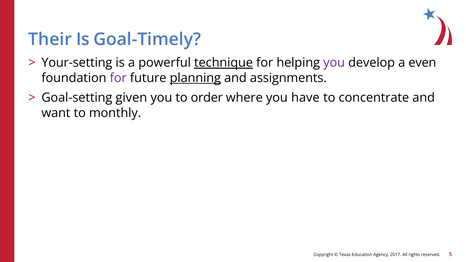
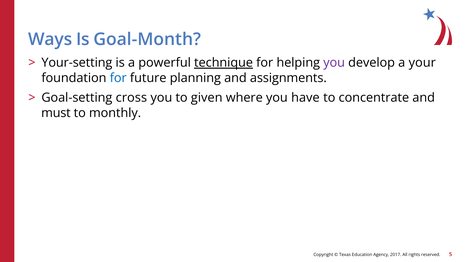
Their: Their -> Ways (50, 39)
Goal-Timely: Goal-Timely -> Goal-Month (147, 39)
even: even -> your (422, 63)
for colour: purple -> blue (118, 78)
planning underline: present -> none (195, 78)
given: given -> cross (131, 98)
order: order -> given (207, 98)
want: want -> must (56, 113)
